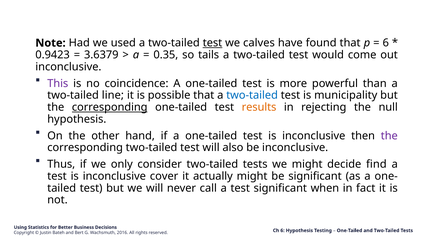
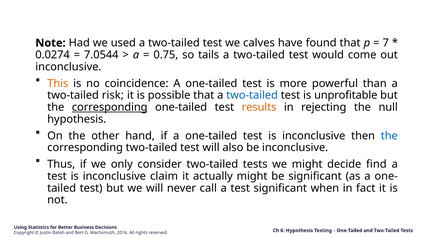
test underline: present -> none (212, 43)
6: 6 -> 7 (386, 43)
0.9423: 0.9423 -> 0.0274 (53, 55)
3.6379: 3.6379 -> 7.0544 (101, 55)
0.35: 0.35 -> 0.75 (166, 55)
This colour: purple -> orange (58, 83)
line: line -> risk (113, 95)
municipality: municipality -> unprofitable (346, 95)
the colour: purple -> blue (389, 136)
cover: cover -> claim (164, 176)
